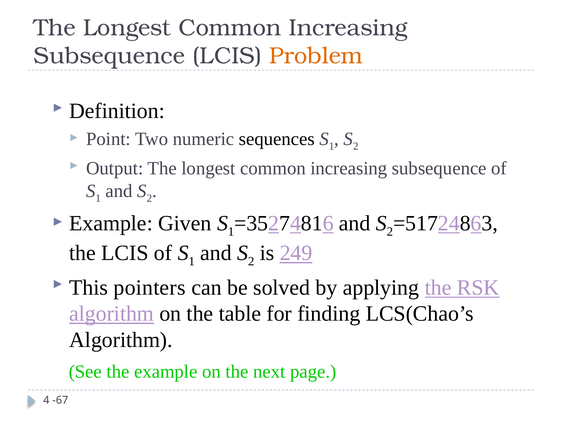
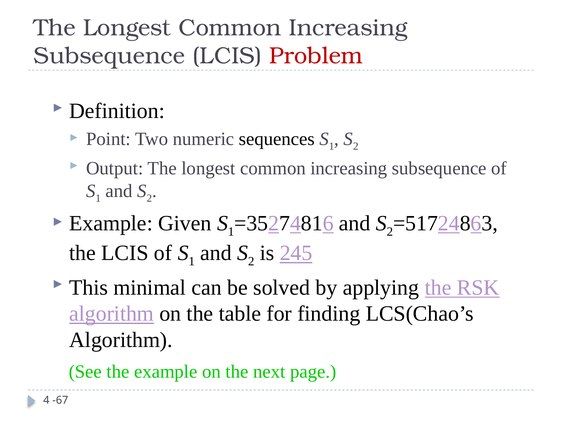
Problem colour: orange -> red (316, 56)
249: 249 -> 245 (296, 253)
pointers: pointers -> minimal (150, 288)
